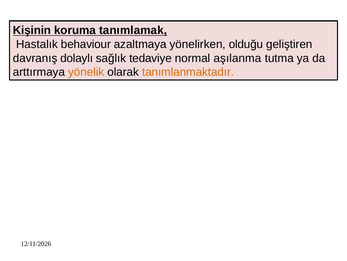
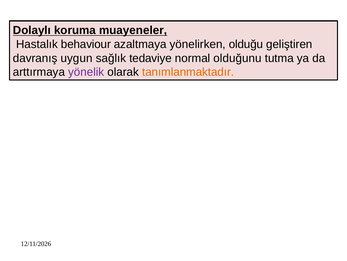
Kişinin: Kişinin -> Dolaylı (32, 30)
tanımlamak: tanımlamak -> muayeneler (133, 30)
dolaylı: dolaylı -> uygun (77, 58)
aşılanma: aşılanma -> olduğunu (238, 58)
yönelik colour: orange -> purple (86, 72)
